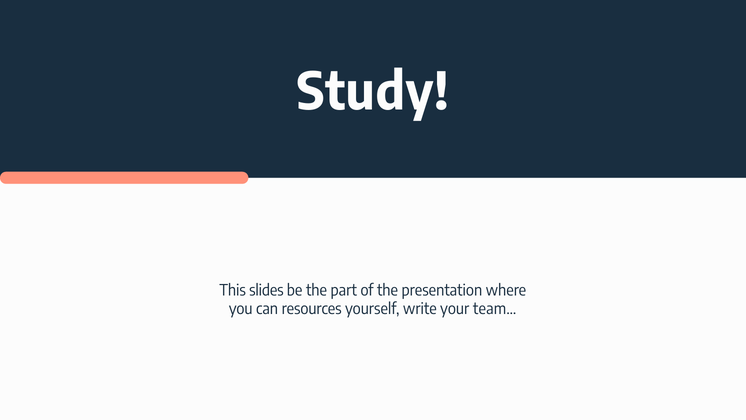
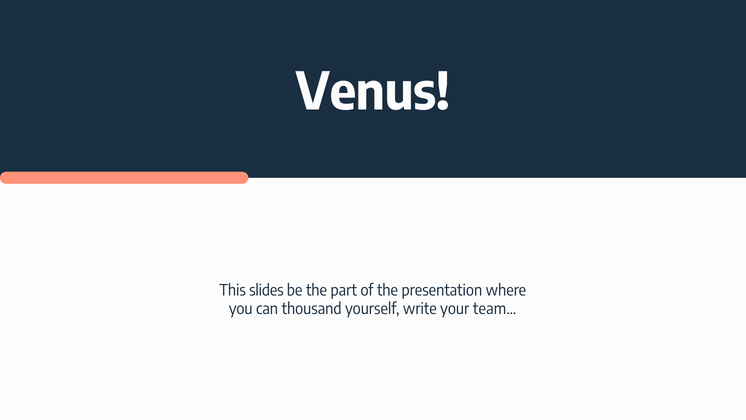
Study: Study -> Venus (373, 92)
resources: resources -> thousand (312, 309)
